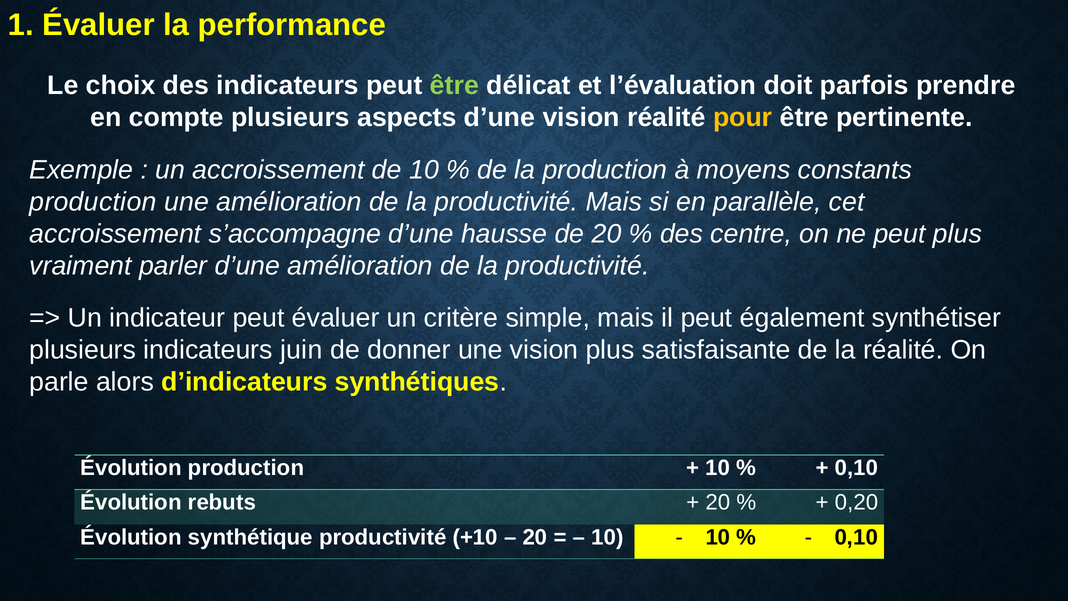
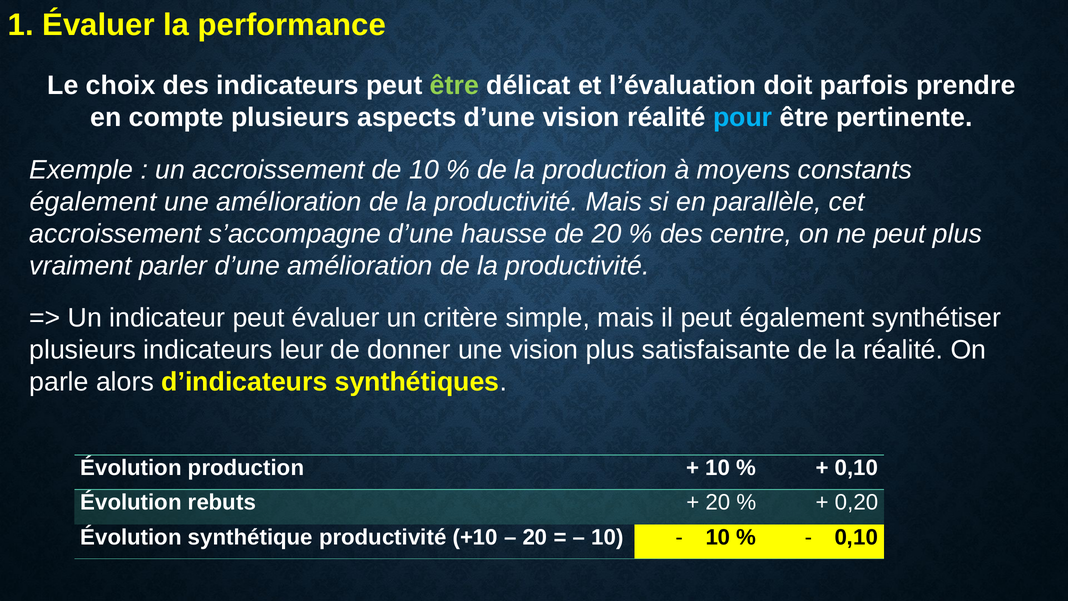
pour colour: yellow -> light blue (743, 118)
production: production -> également (93, 202)
juin: juin -> leur (302, 350)
